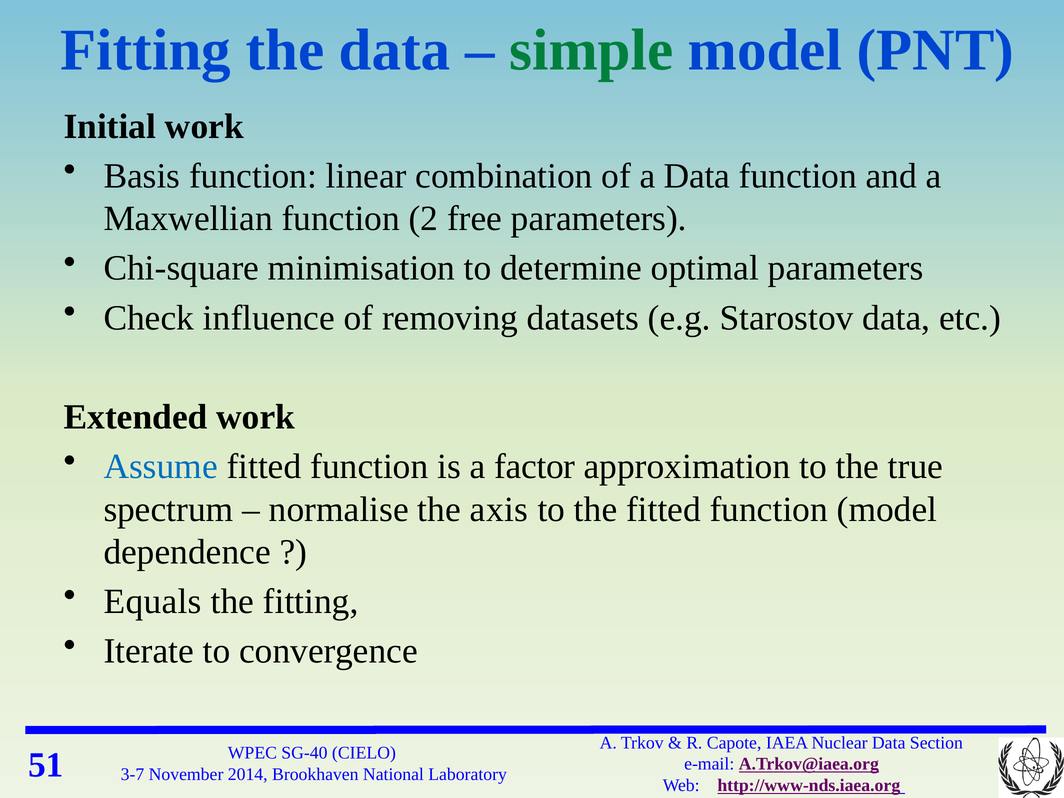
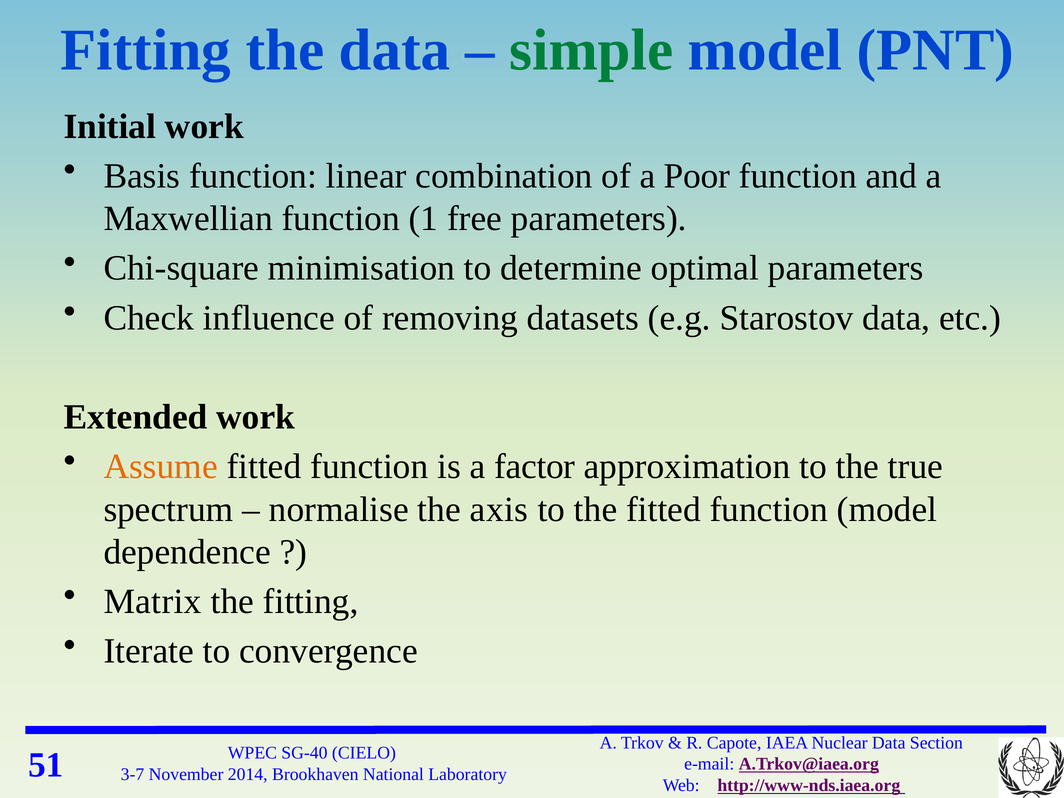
a Data: Data -> Poor (697, 176)
2: 2 -> 1 (423, 219)
Assume colour: blue -> orange (161, 467)
Equals: Equals -> Matrix (153, 602)
